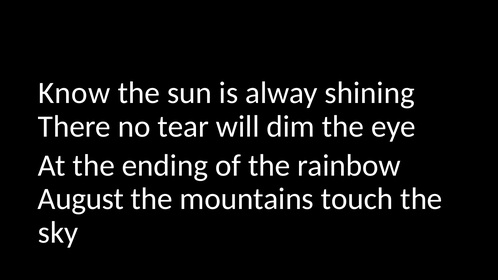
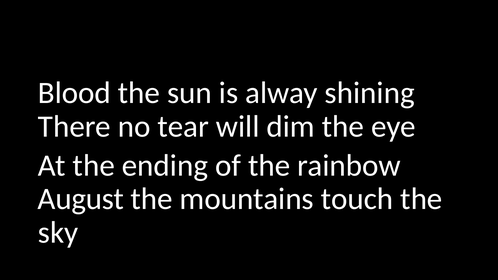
Know: Know -> Blood (74, 93)
